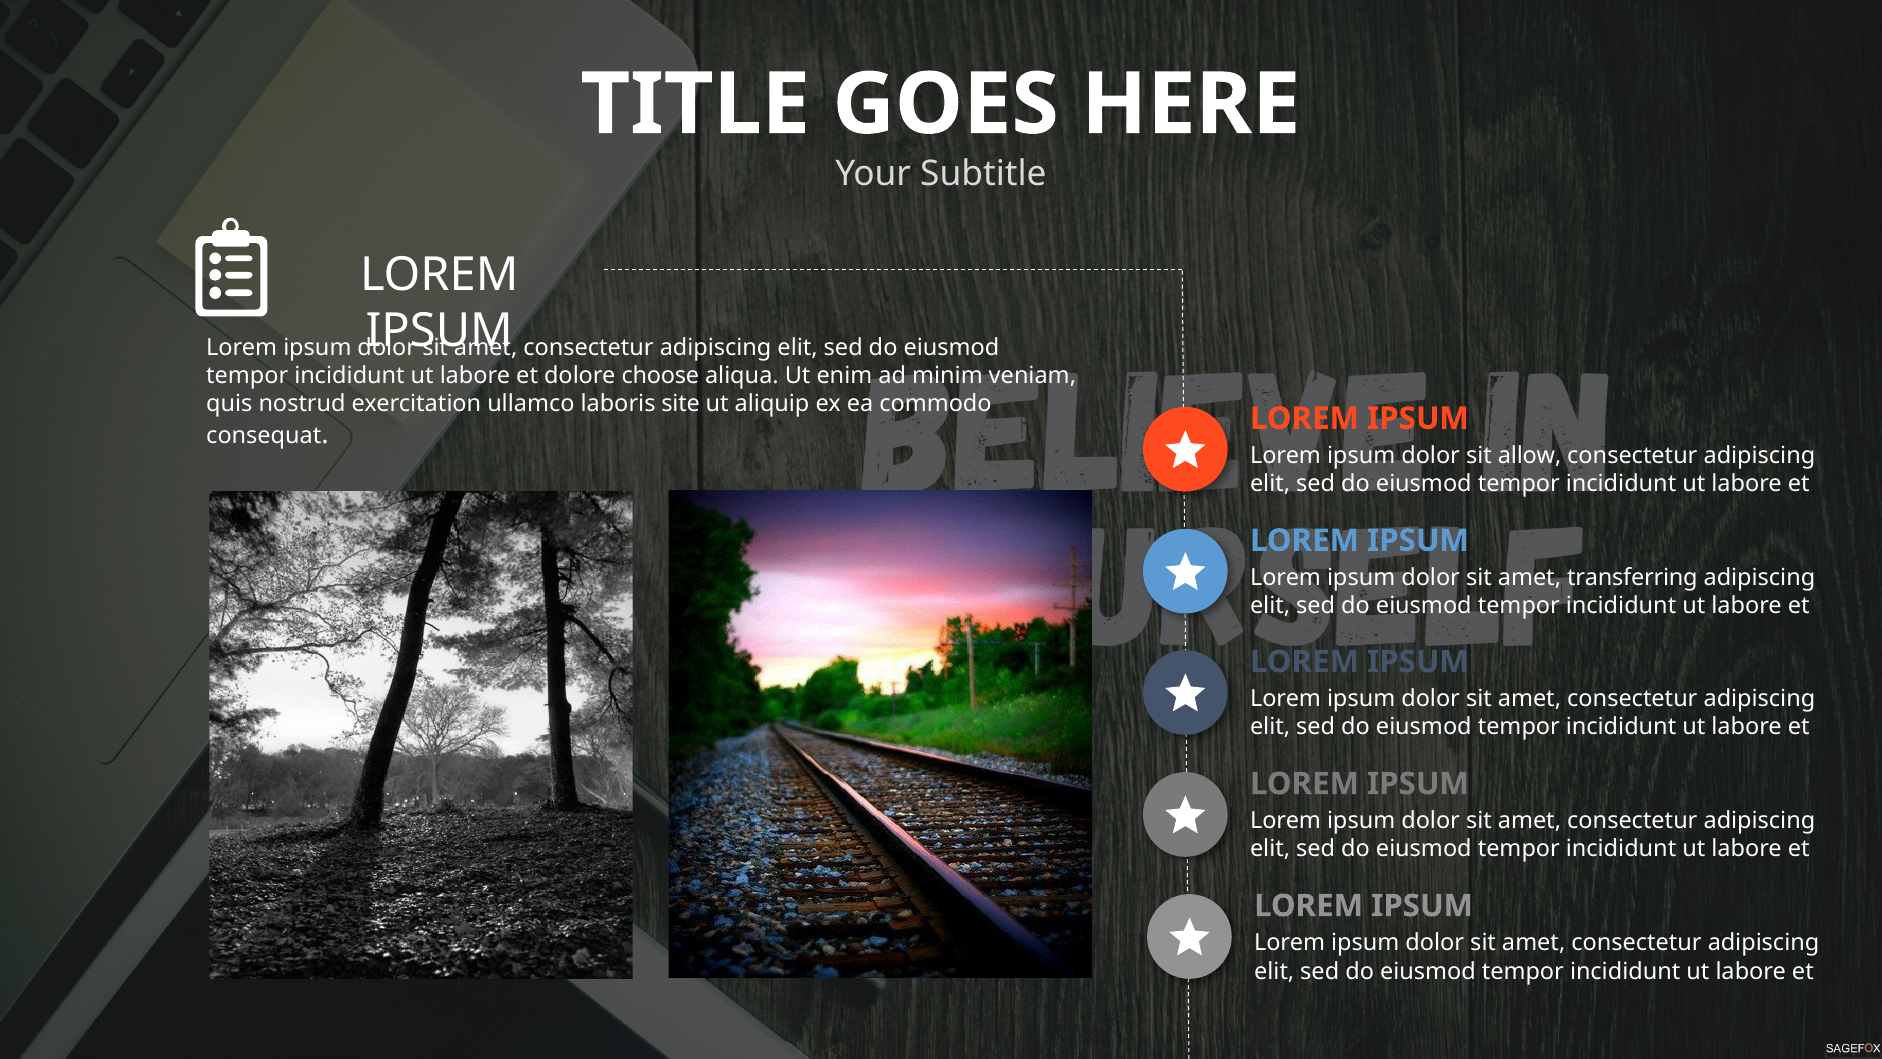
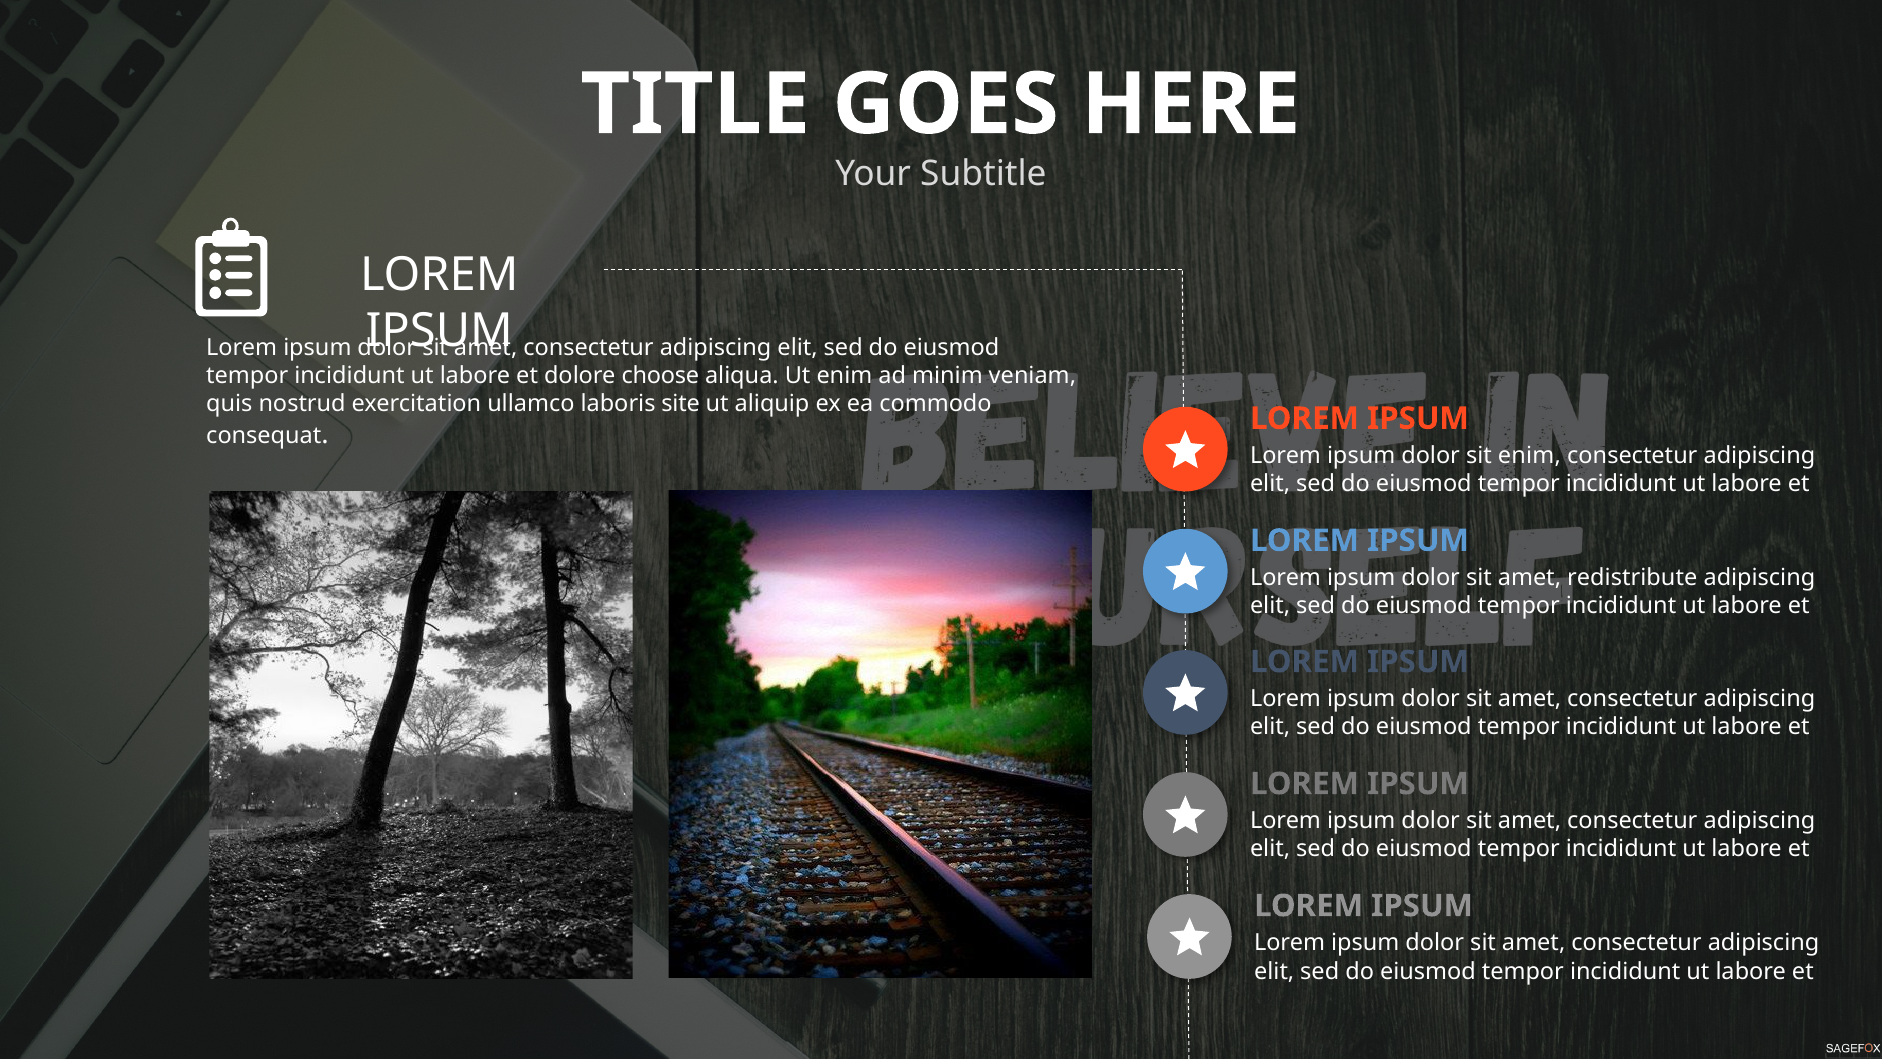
sit allow: allow -> enim (1529, 455)
transferring: transferring -> redistribute (1632, 577)
